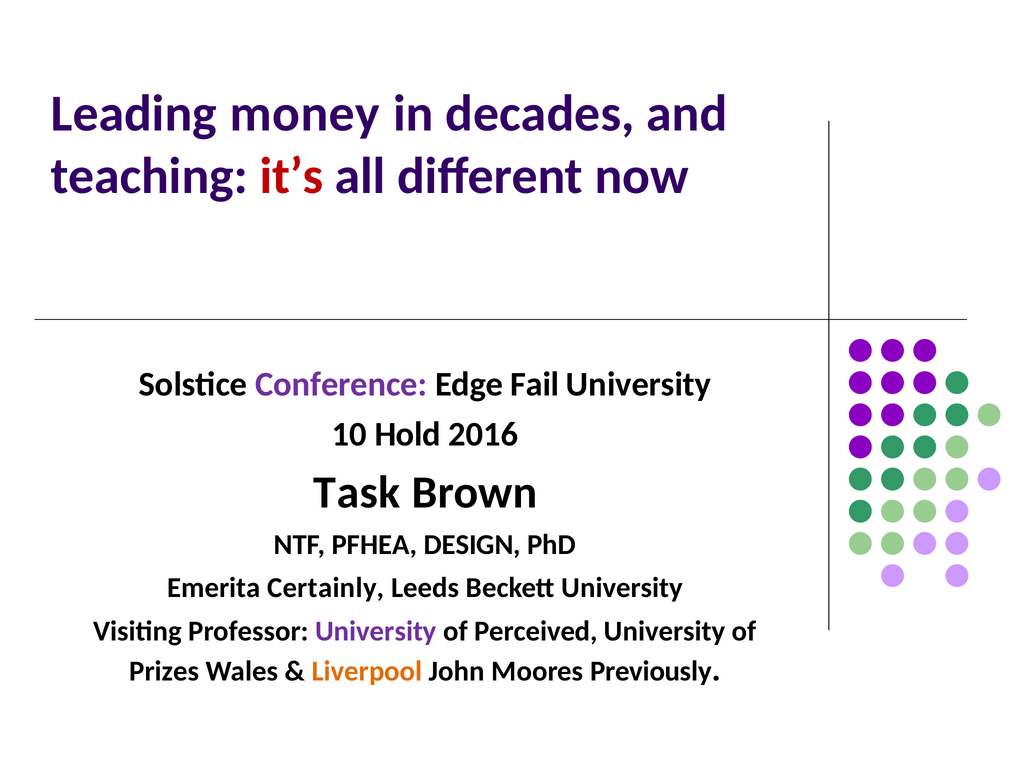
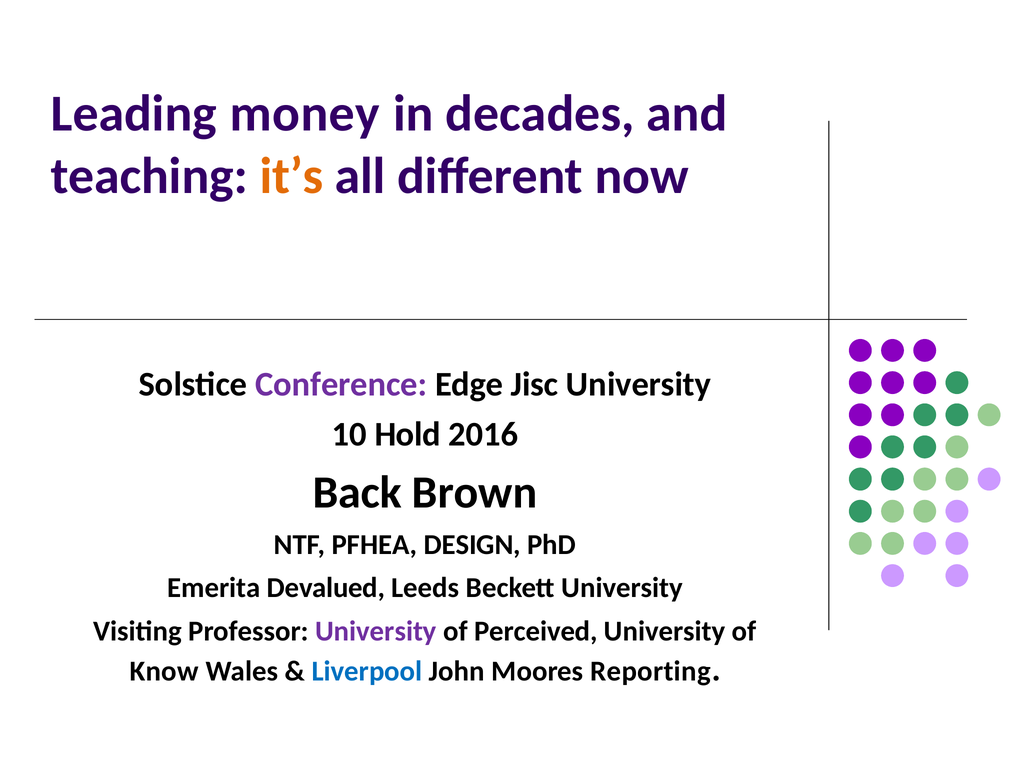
it’s colour: red -> orange (292, 176)
Fail: Fail -> Jisc (535, 384)
Task: Task -> Back (357, 492)
Certainly: Certainly -> Devalued (326, 588)
Prizes: Prizes -> Know (164, 671)
Liverpool colour: orange -> blue (367, 671)
Previously: Previously -> Reporting (651, 671)
